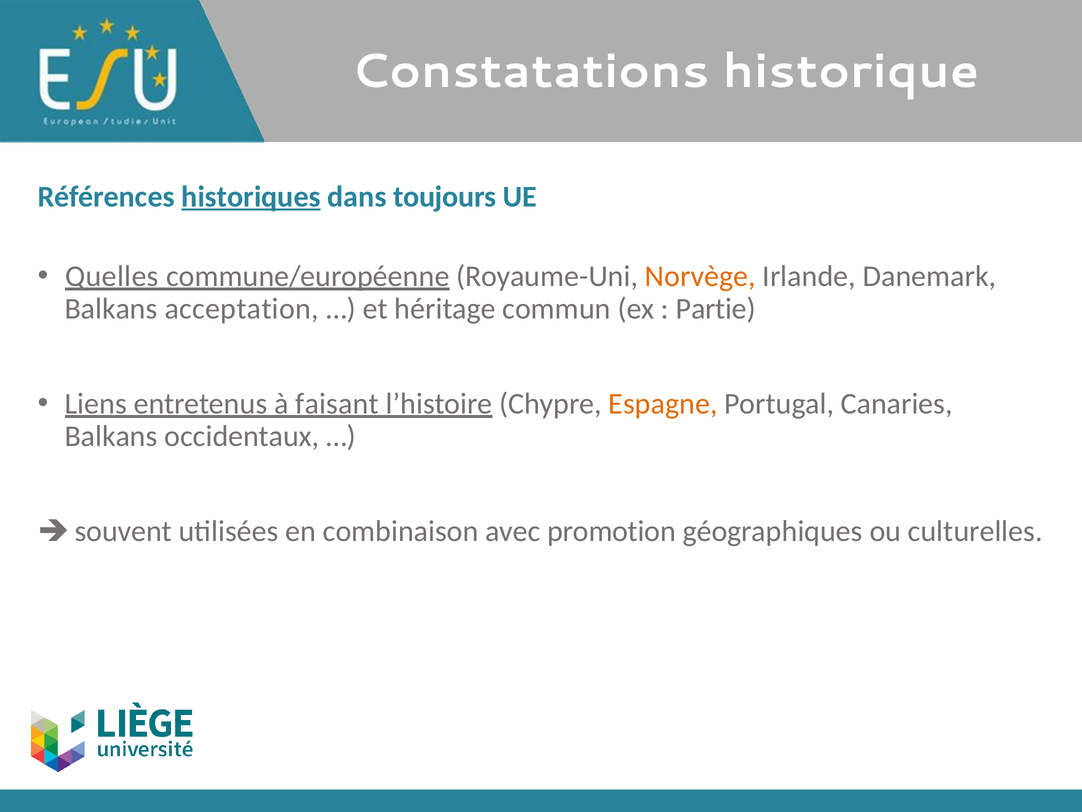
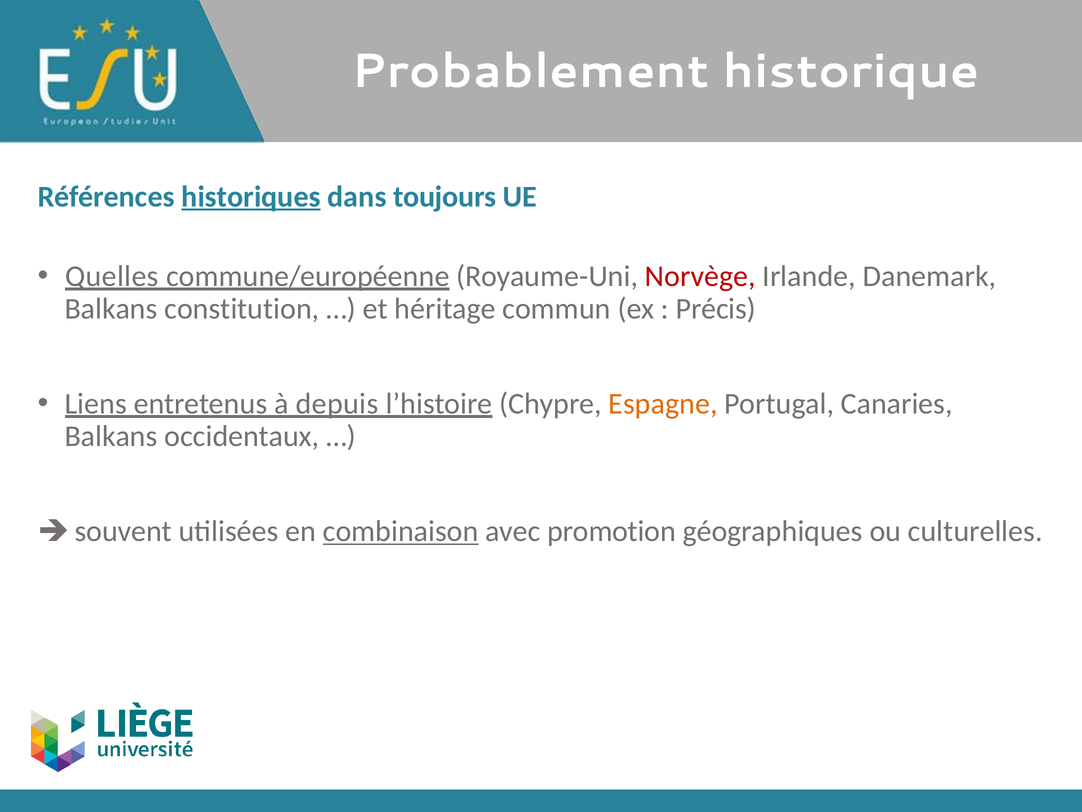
Constatations: Constatations -> Probablement (530, 72)
Norvège colour: orange -> red (700, 276)
acceptation: acceptation -> constitution (242, 308)
Partie: Partie -> Précis (716, 308)
faisant: faisant -> depuis (337, 403)
combinaison underline: none -> present (401, 531)
